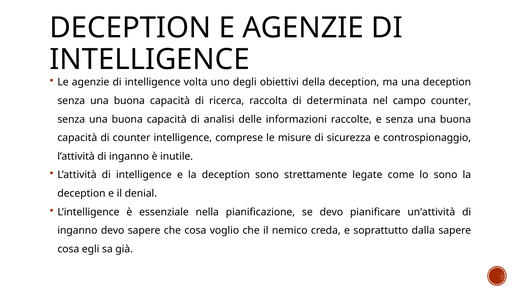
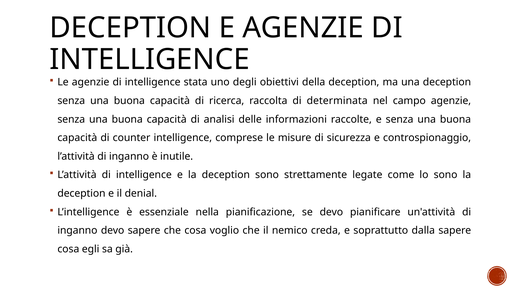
volta: volta -> stata (196, 82)
campo counter: counter -> agenzie (451, 101)
